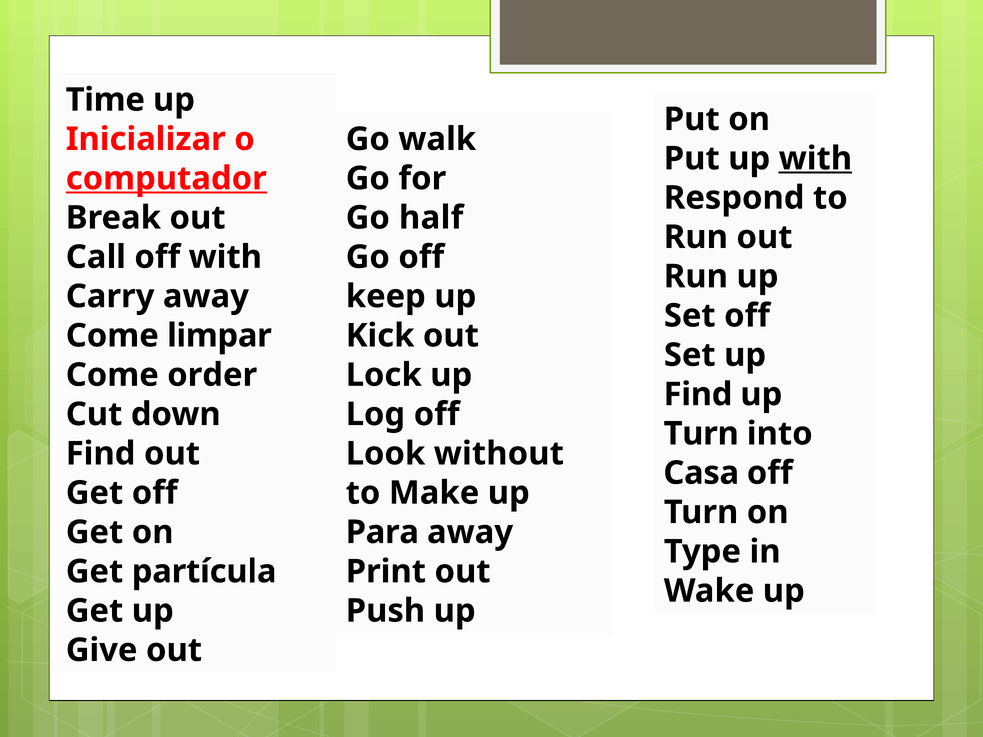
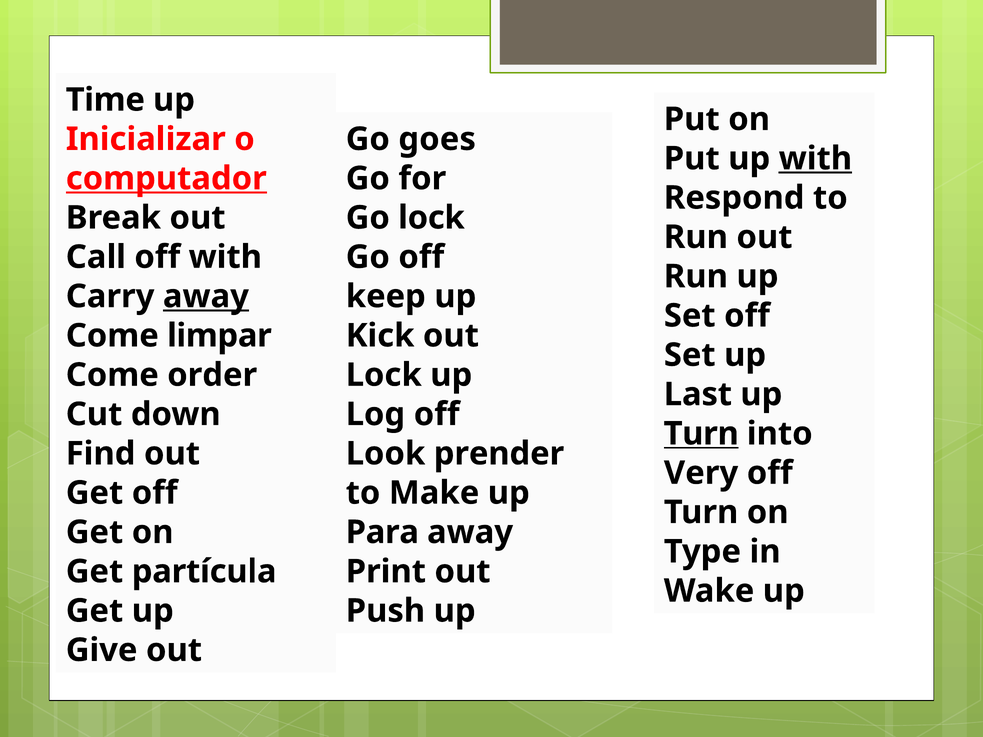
walk: walk -> goes (437, 139)
Go half: half -> lock (431, 218)
away underline: none -> present (206, 296)
Find: Find -> Last (698, 394)
Turn underline: none -> present (701, 434)
without: without -> prender (499, 454)
Casa: Casa -> Very (701, 473)
